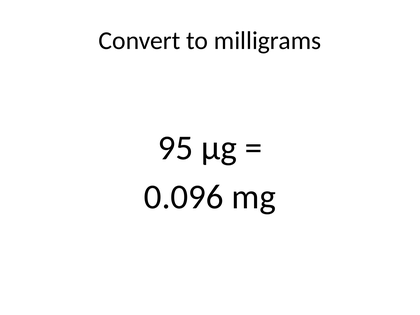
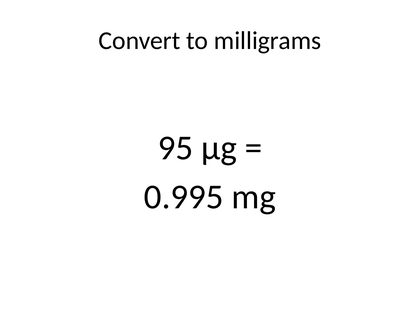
0.096: 0.096 -> 0.995 (184, 197)
